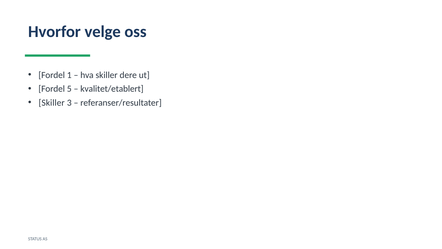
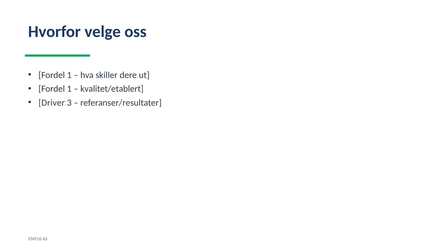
5: 5 -> 1 (69, 89)
Skiller: Skiller -> Driver (52, 103)
